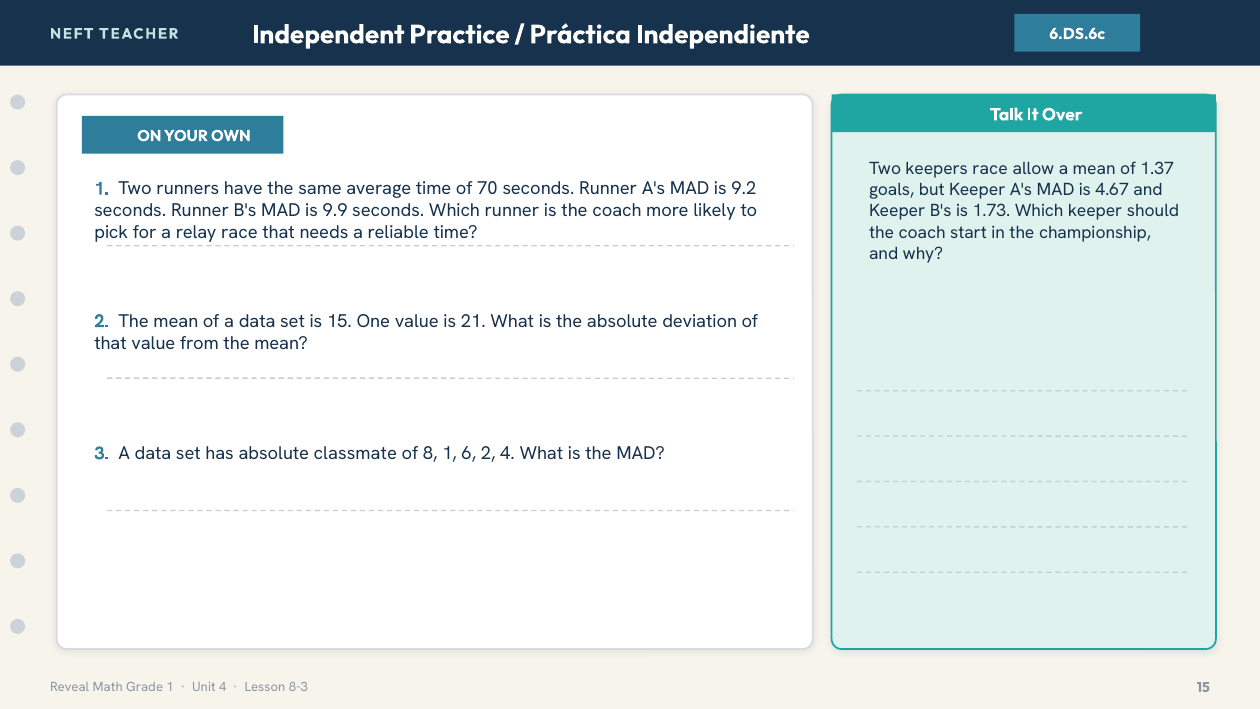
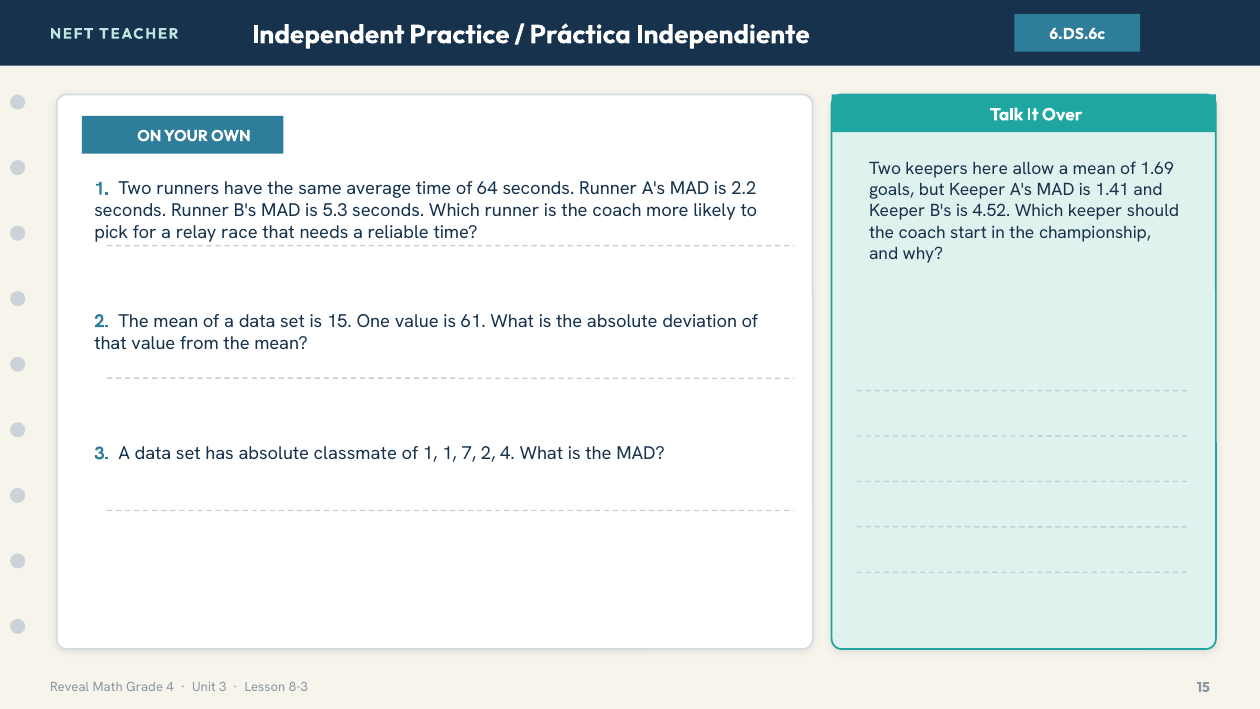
keepers race: race -> here (990, 169)
1.37: 1.37 -> 1.69 (1157, 169)
70: 70 -> 64 (487, 189)
9.2: 9.2 -> 2.2 (744, 189)
4.67: 4.67 -> 1.41 (1112, 190)
9.9: 9.9 -> 5.3 (335, 211)
1.73: 1.73 -> 4.52 (991, 211)
21: 21 -> 61 (473, 321)
of 8: 8 -> 1 (430, 453)
6: 6 -> 7 (469, 453)
Grade 1: 1 -> 4 (170, 687)
Unit 4: 4 -> 3 (223, 687)
